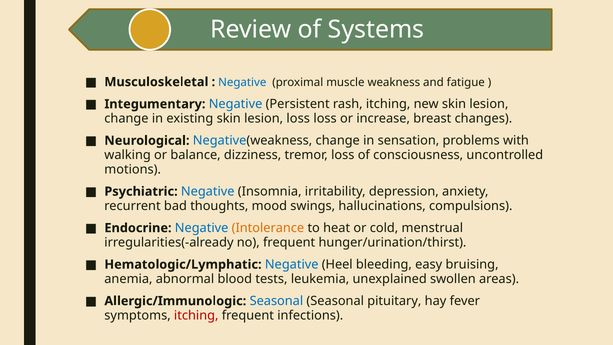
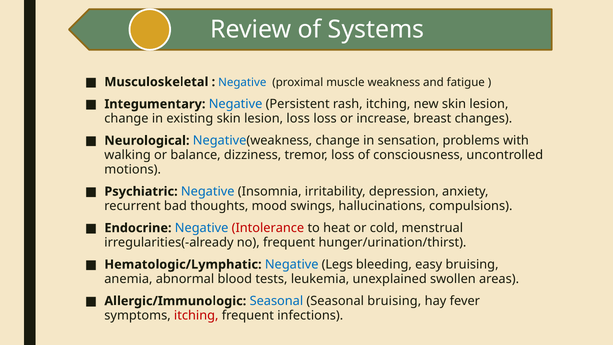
Intolerance colour: orange -> red (268, 228)
Heel: Heel -> Legs (337, 264)
Seasonal pituitary: pituitary -> bruising (394, 301)
